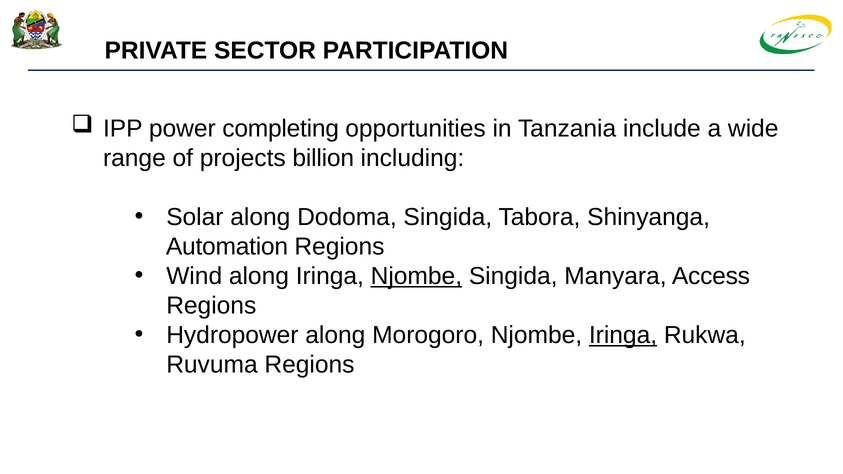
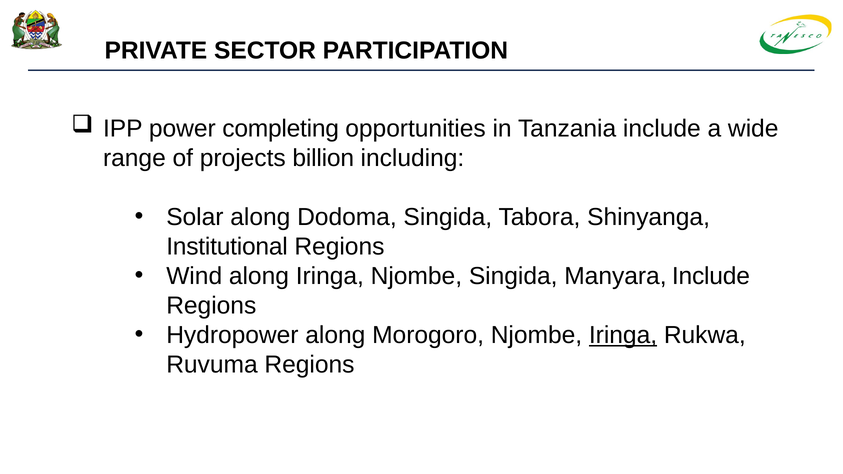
Automation: Automation -> Institutional (227, 247)
Njombe underline: present -> none (416, 276)
Manyara Access: Access -> Include (711, 276)
